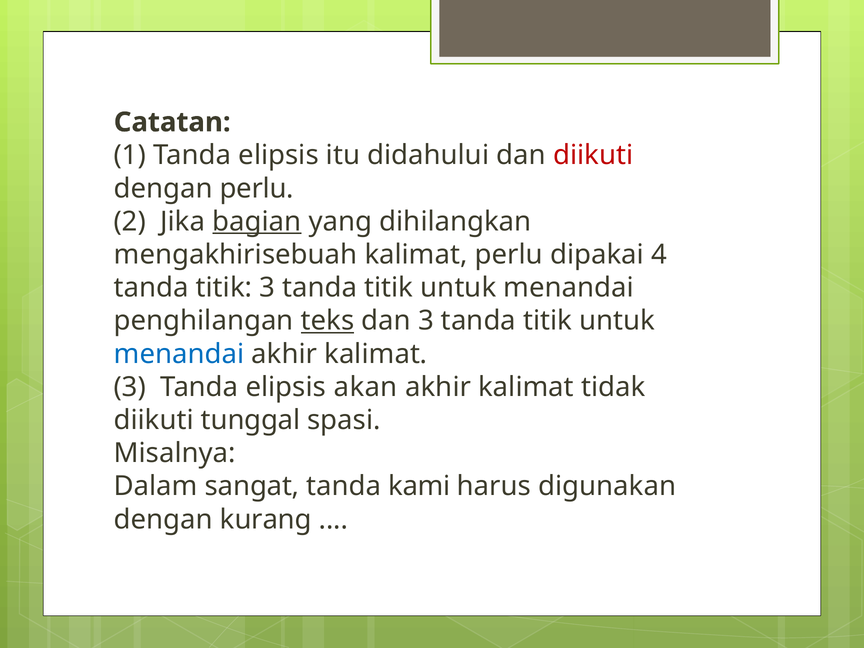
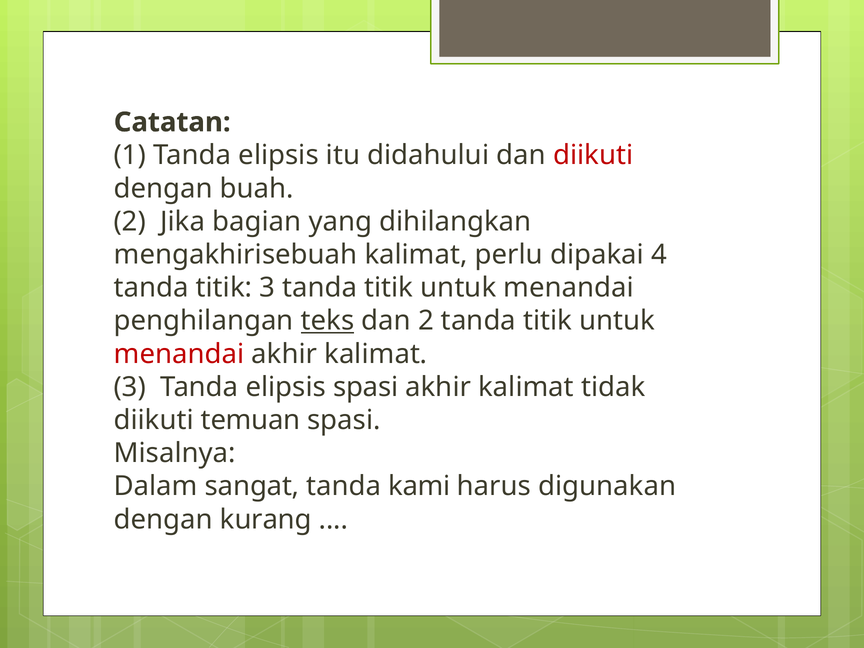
dengan perlu: perlu -> buah (257, 188)
bagian underline: present -> none (257, 222)
dan 3: 3 -> 2 (426, 321)
menandai colour: blue -> red (179, 354)
elipsis akan: akan -> spasi (366, 387)
tunggal: tunggal -> temuan (251, 420)
